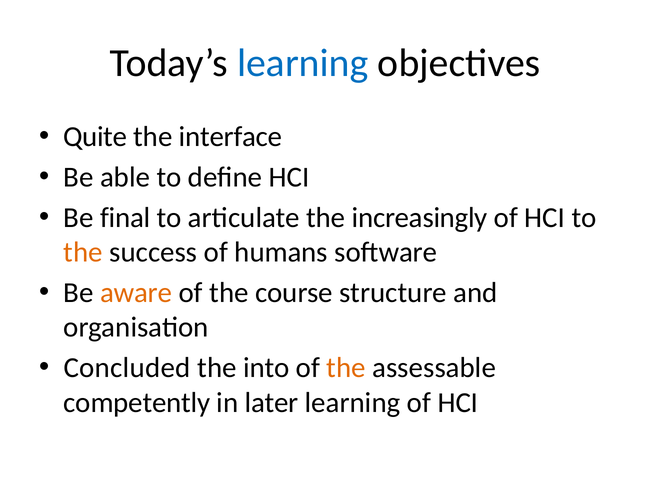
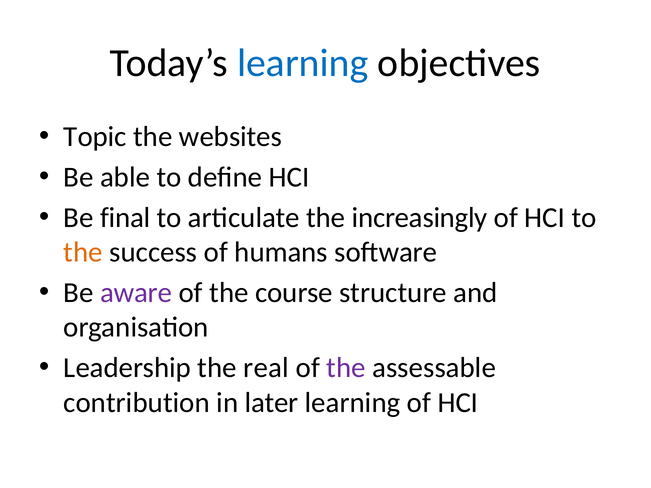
Quite: Quite -> Topic (95, 137)
interface: interface -> websites (231, 137)
aware colour: orange -> purple (136, 293)
Concluded: Concluded -> Leadership (127, 368)
into: into -> real (266, 368)
the colour: orange -> purple (346, 368)
competently: competently -> contribution (137, 403)
